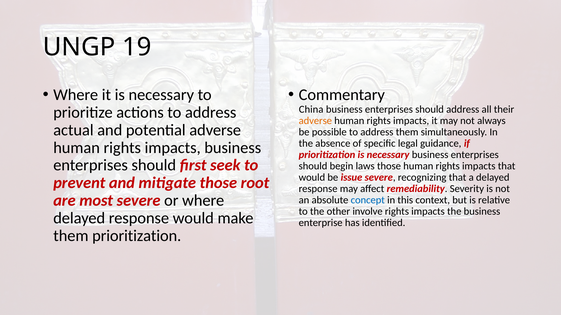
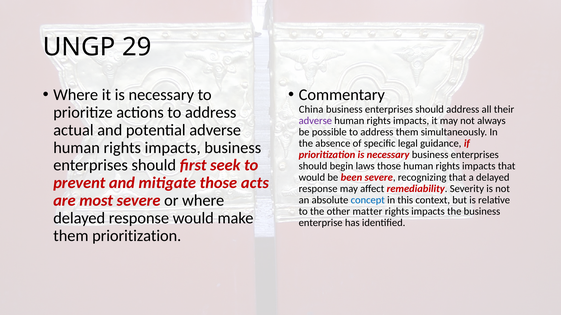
19: 19 -> 29 (137, 47)
adverse colour: orange -> purple (315, 121)
issue: issue -> been (351, 178)
root: root -> acts (255, 183)
involve: involve -> matter (367, 212)
